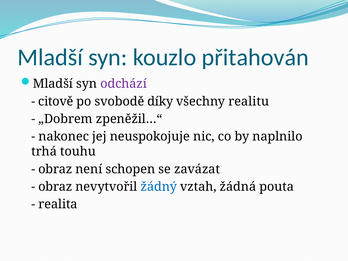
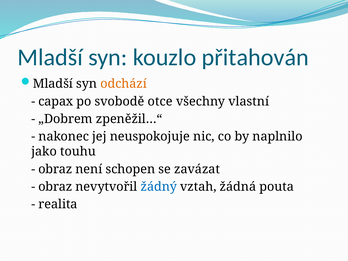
odchází colour: purple -> orange (124, 84)
citově: citově -> capax (56, 101)
díky: díky -> otce (160, 101)
realitu: realitu -> vlastní (249, 101)
trhá: trhá -> jako (44, 152)
